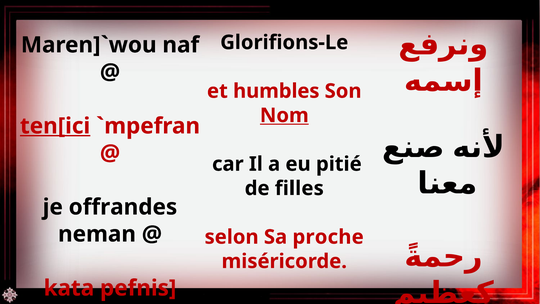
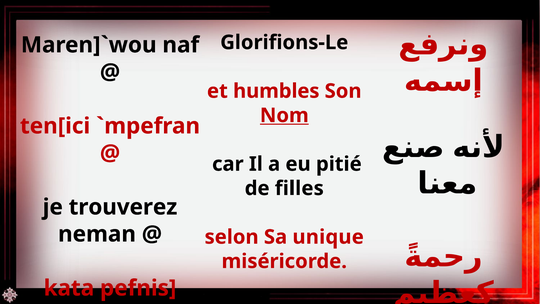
ten[ici underline: present -> none (55, 126)
offrandes: offrandes -> trouverez (123, 207)
proche: proche -> unique (328, 237)
